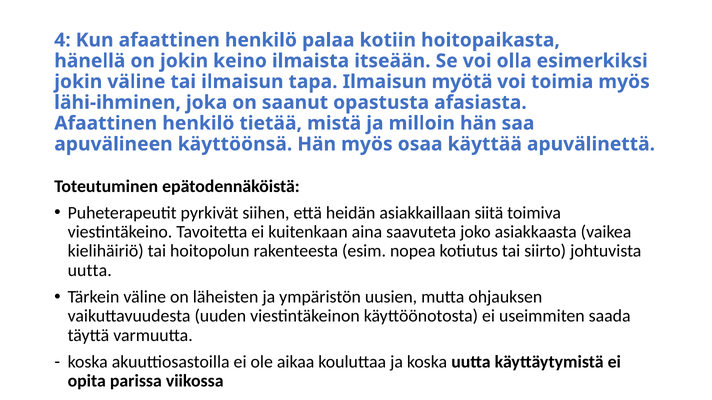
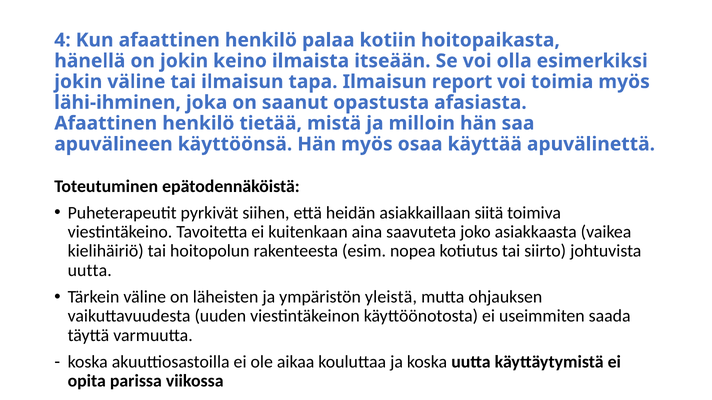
myötä: myötä -> report (462, 82)
uusien: uusien -> yleistä (391, 297)
